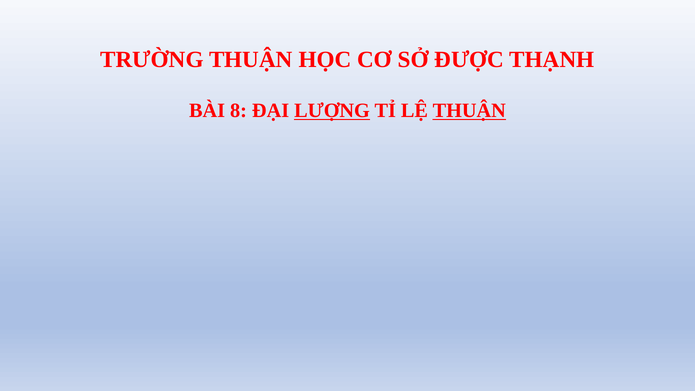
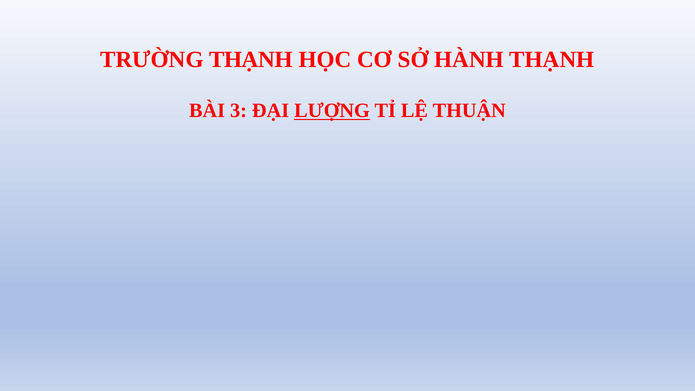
TRƯỜNG THUẬN: THUẬN -> THẠNH (251, 60)
ĐƯỢC: ĐƯỢC -> HÀNH (469, 60)
8: 8 -> 3 (239, 111)
THUẬN underline: present -> none (469, 111)
